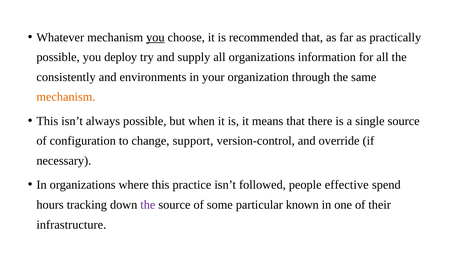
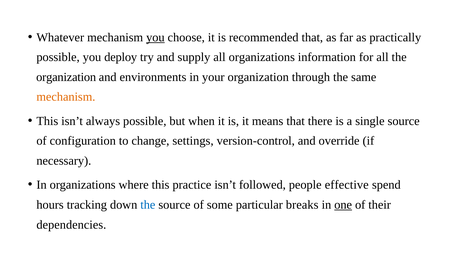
consistently: consistently -> organization (66, 77)
support: support -> settings (193, 141)
the colour: purple -> blue (148, 205)
known: known -> breaks (302, 205)
one underline: none -> present (343, 205)
infrastructure: infrastructure -> dependencies (71, 225)
